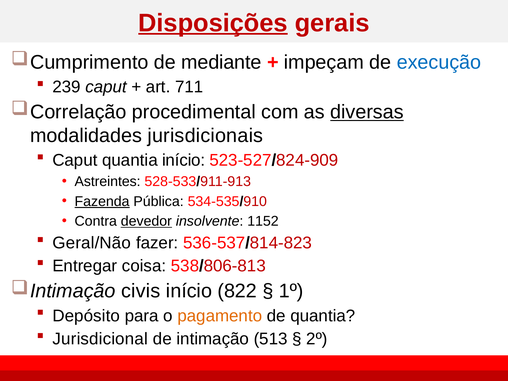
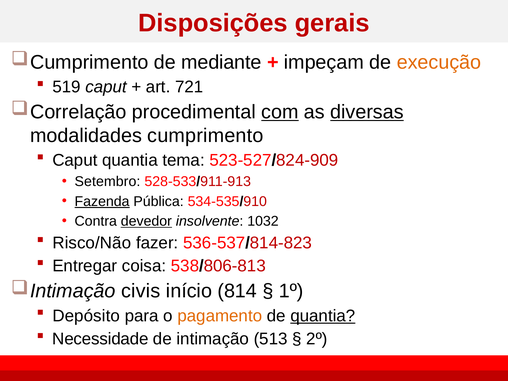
Disposições underline: present -> none (213, 23)
execução colour: blue -> orange (439, 62)
239: 239 -> 519 (66, 87)
711: 711 -> 721 (189, 87)
com underline: none -> present (280, 112)
jurisdicionais: jurisdicionais -> cumprimento (205, 136)
quantia início: início -> tema (184, 160)
Astreintes: Astreintes -> Setembro (107, 182)
1152: 1152 -> 1032 (263, 221)
Geral/Não: Geral/Não -> Risco/Não (92, 243)
822: 822 -> 814 (237, 291)
quantia underline: none -> present (323, 316)
Jurisdicional: Jurisdicional -> Necessidade (100, 339)
